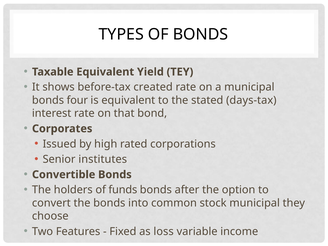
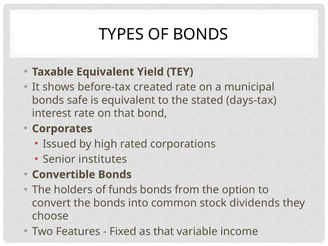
four: four -> safe (77, 100)
after: after -> from (187, 190)
stock municipal: municipal -> dividends (255, 203)
as loss: loss -> that (164, 231)
